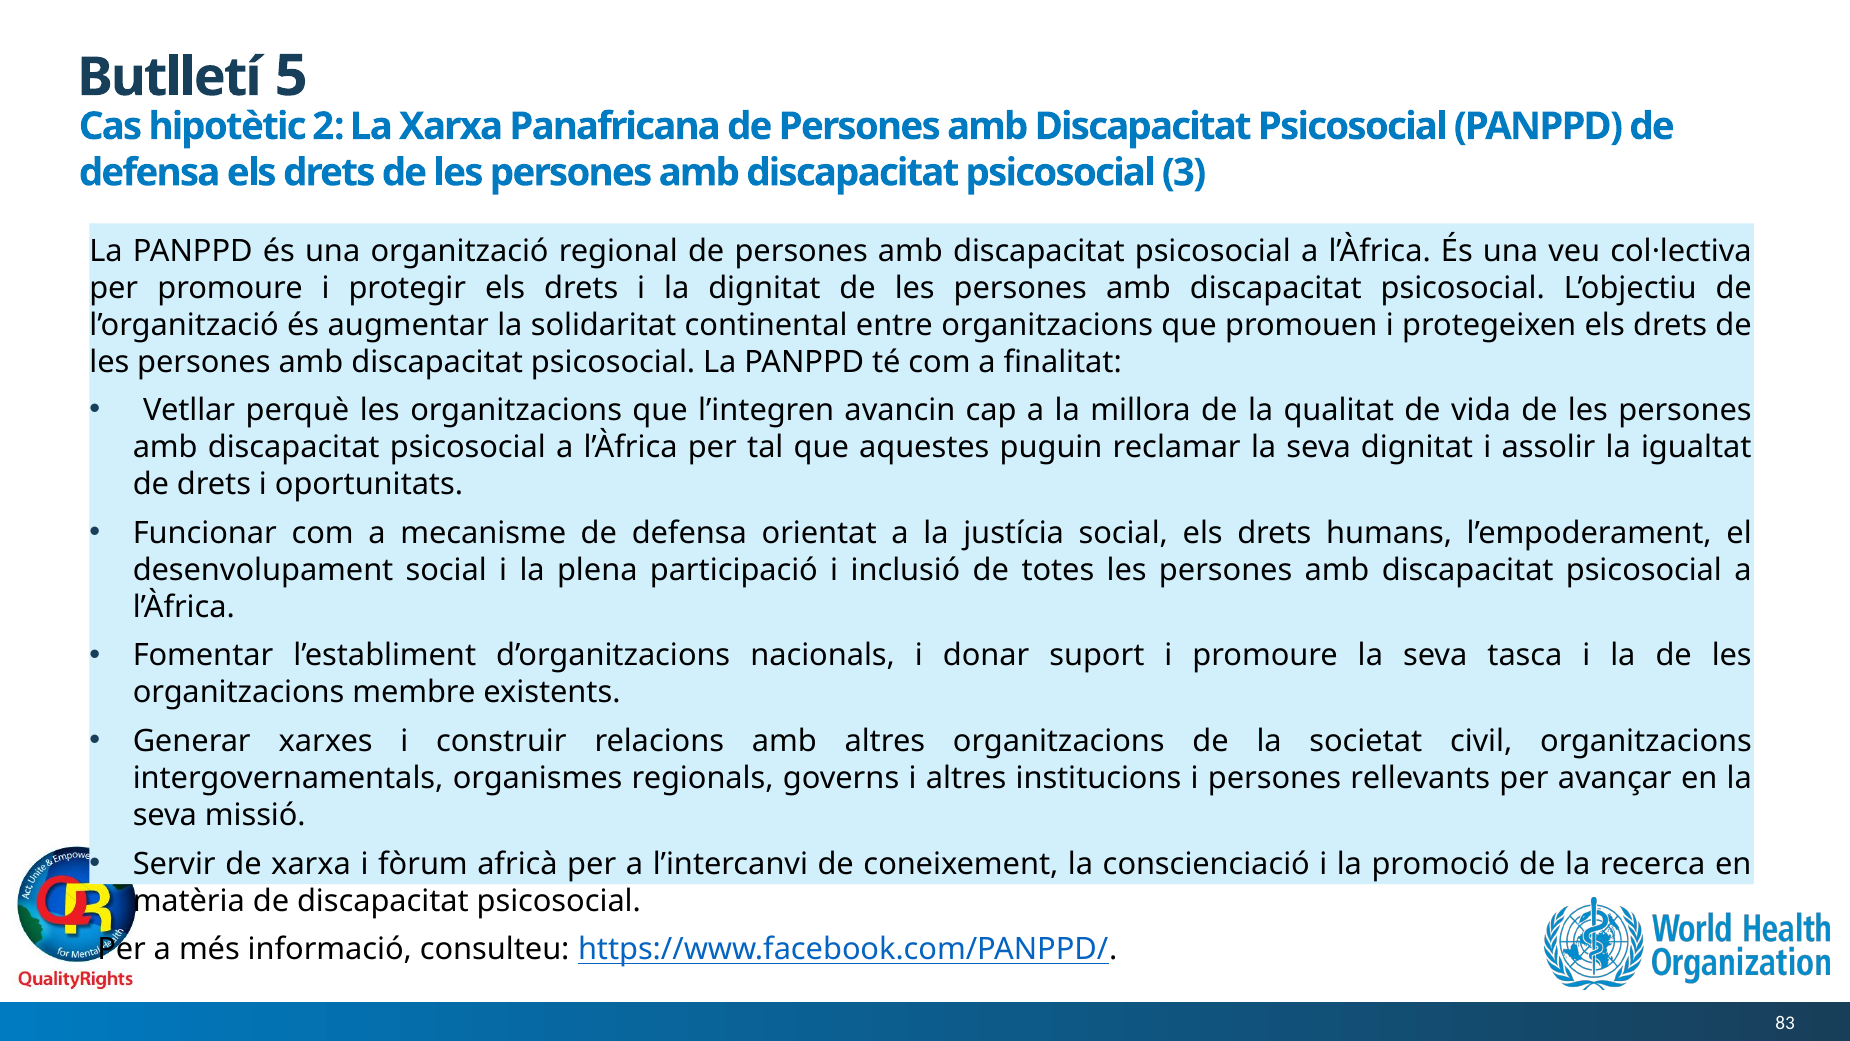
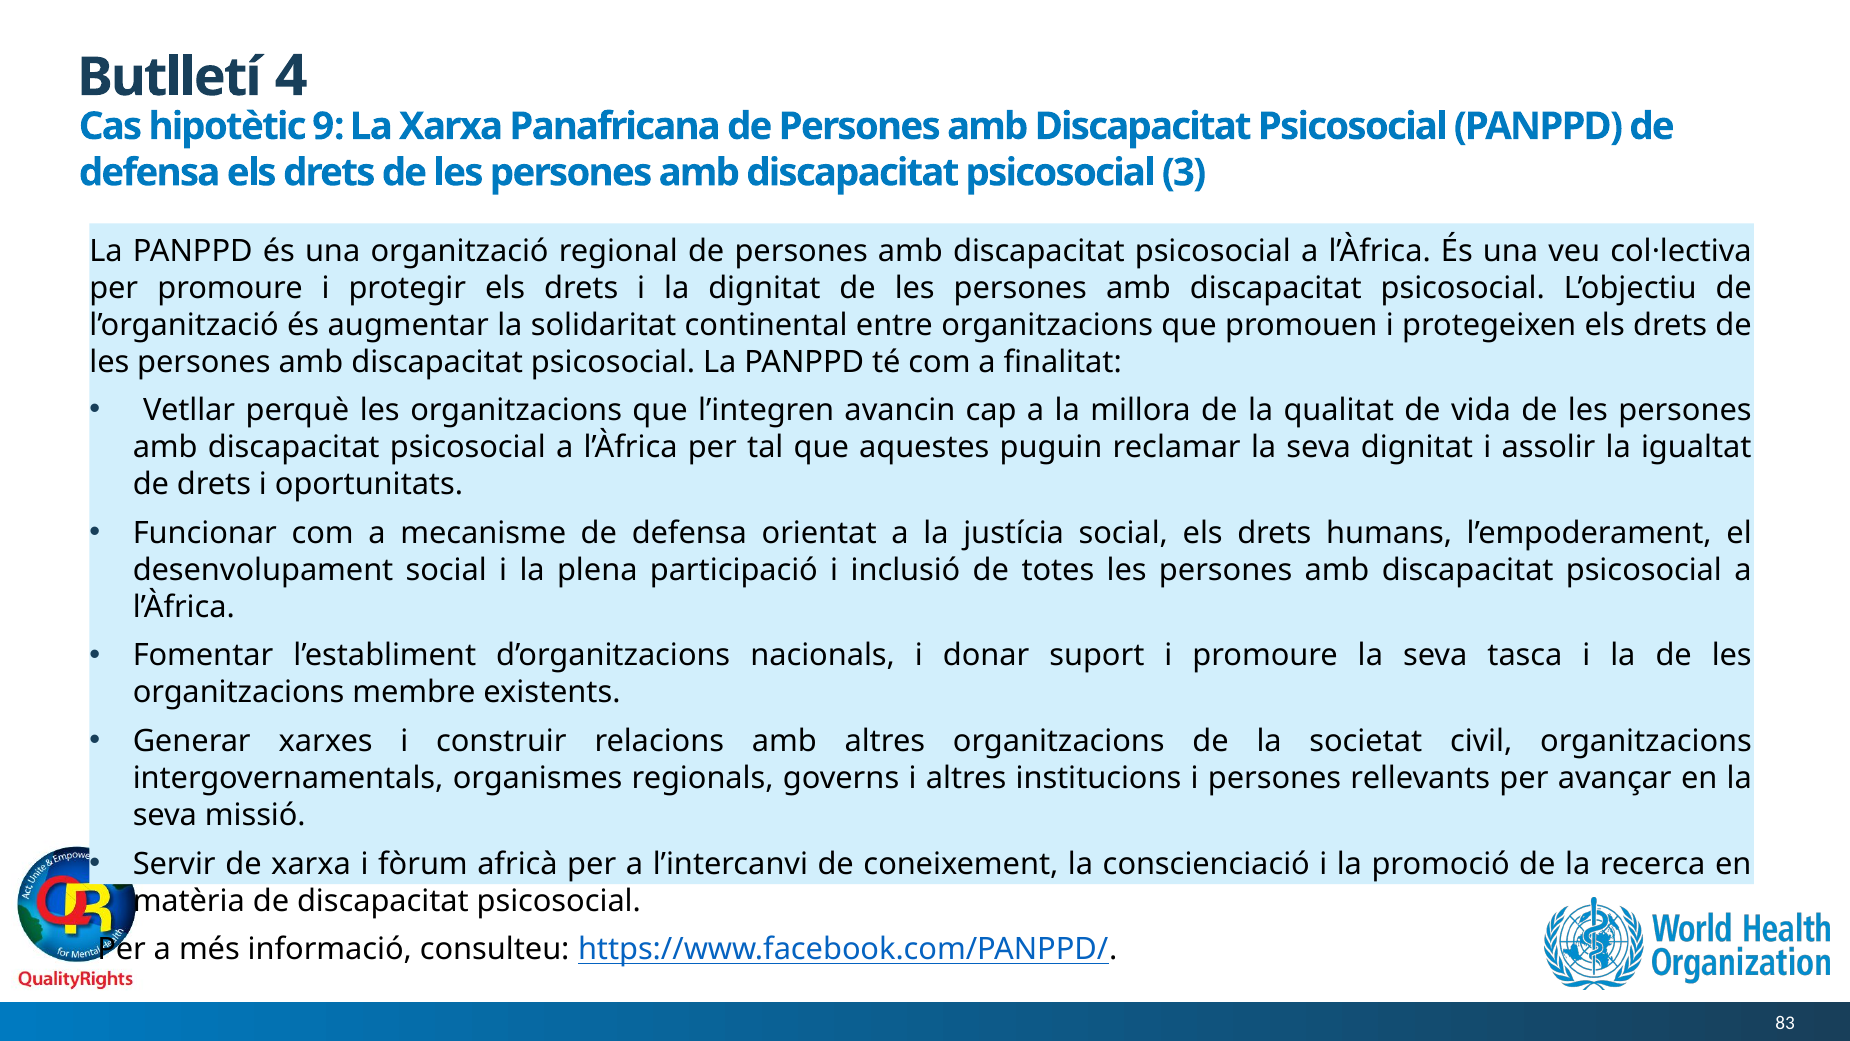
5: 5 -> 4 (291, 76)
2: 2 -> 9 (328, 126)
